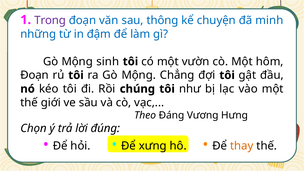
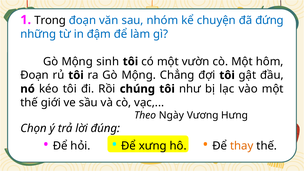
Trong colour: purple -> black (50, 20)
thông: thông -> nhóm (162, 20)
minh: minh -> đứng (270, 20)
Đáng: Đáng -> Ngày (171, 115)
